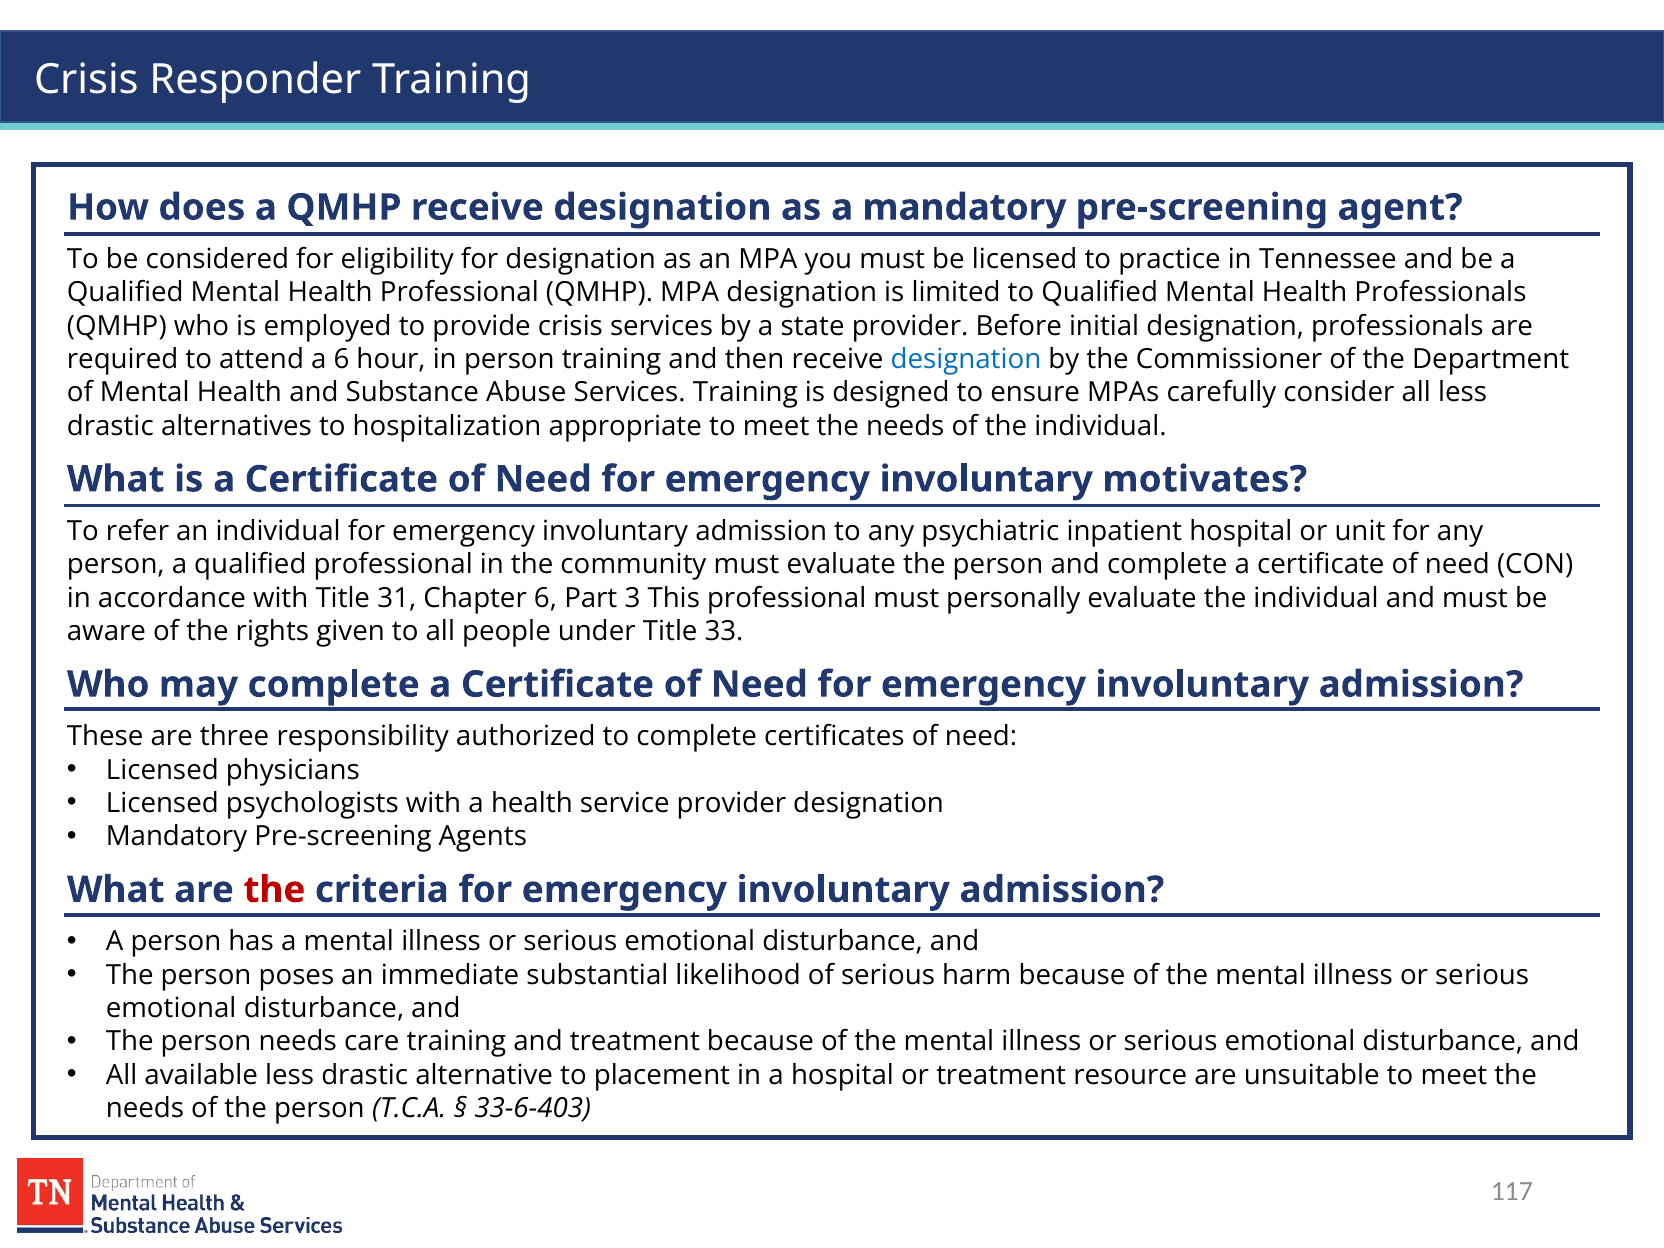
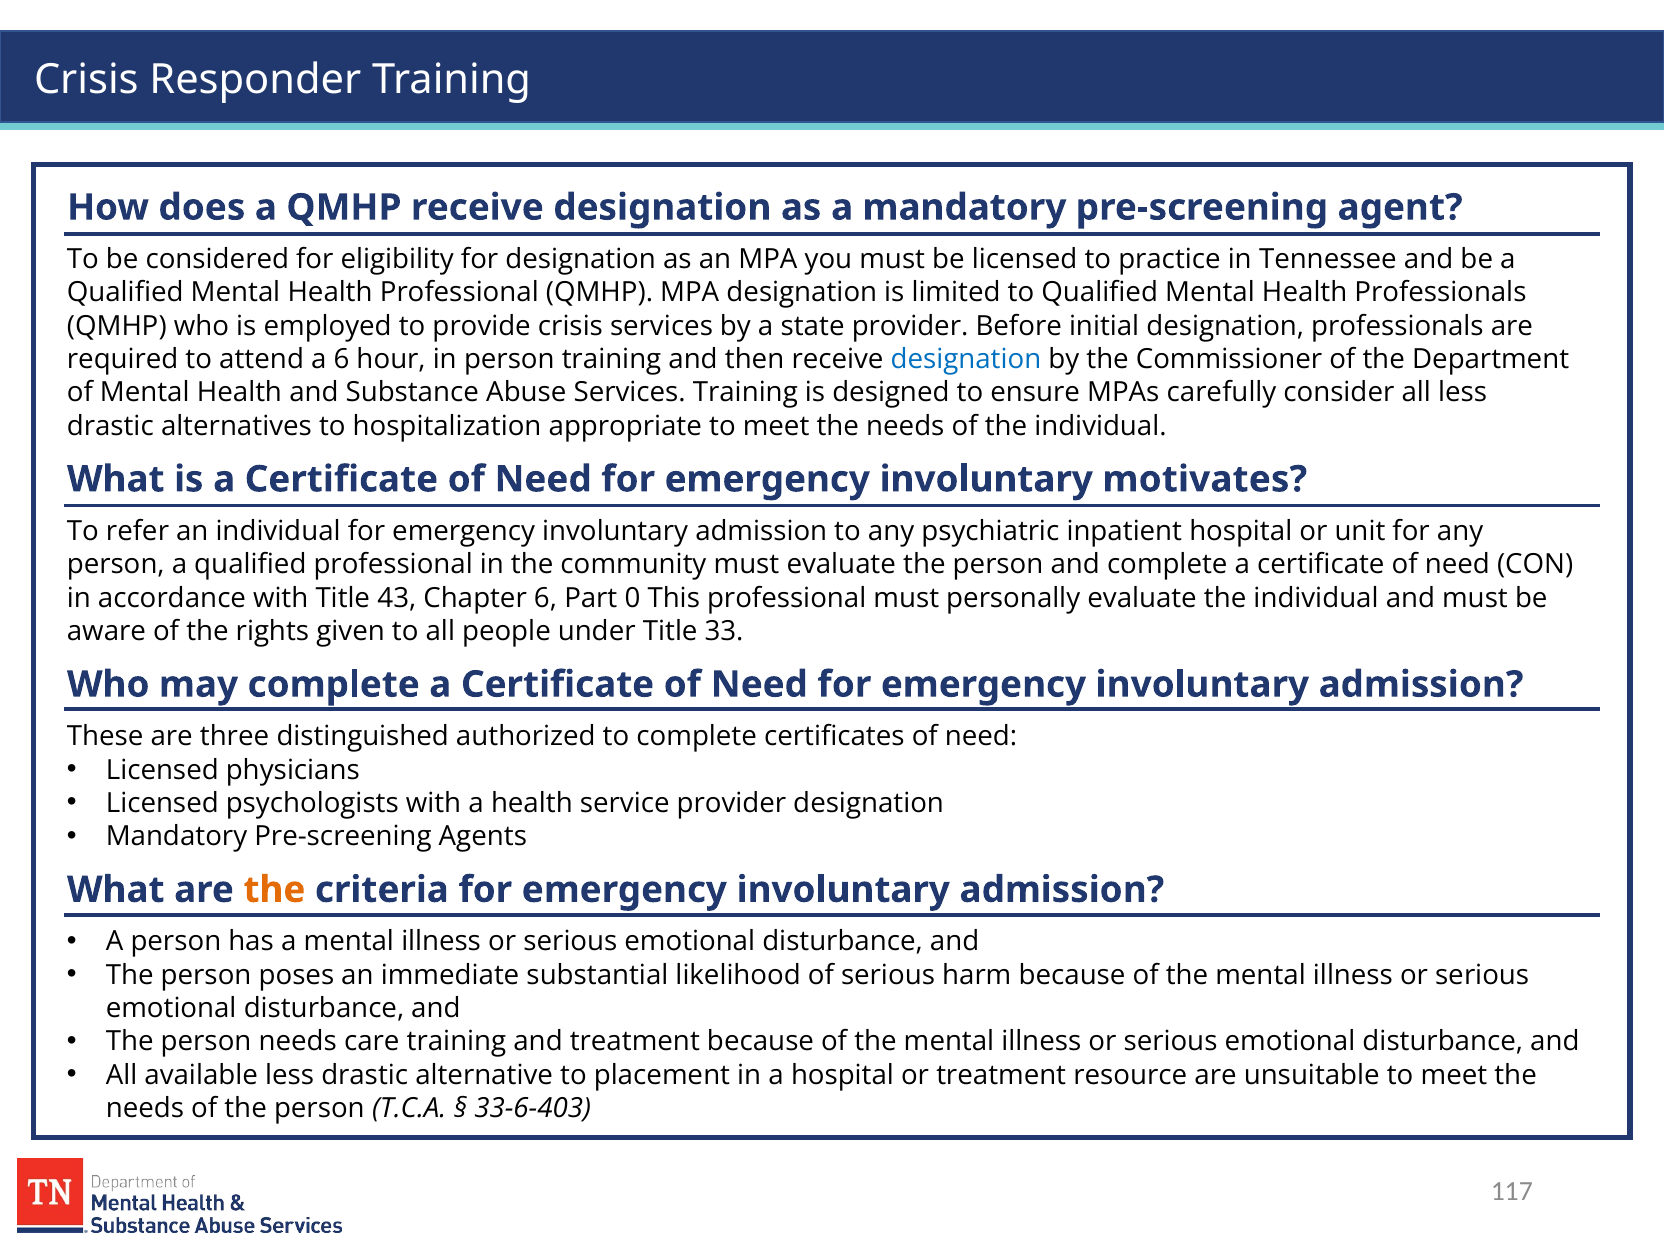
31: 31 -> 43 (397, 598)
3: 3 -> 0 (632, 598)
responsibility: responsibility -> distinguished (363, 737)
the colour: red -> orange (274, 890)
